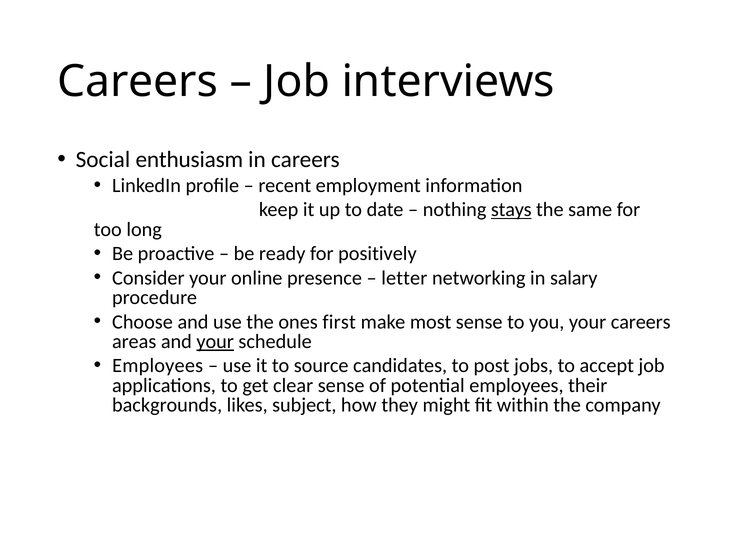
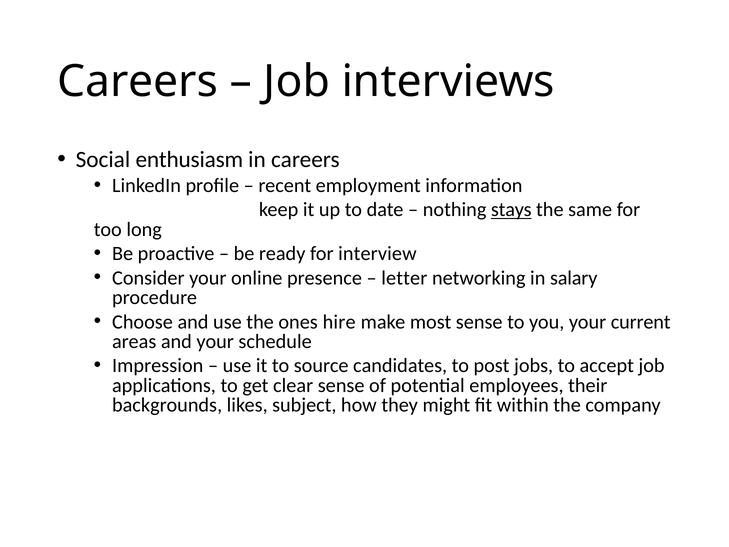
positively: positively -> interview (377, 254)
first: first -> hire (339, 322)
your careers: careers -> current (641, 322)
your underline: present -> none (215, 341)
Employees: Employees -> Impression (158, 366)
